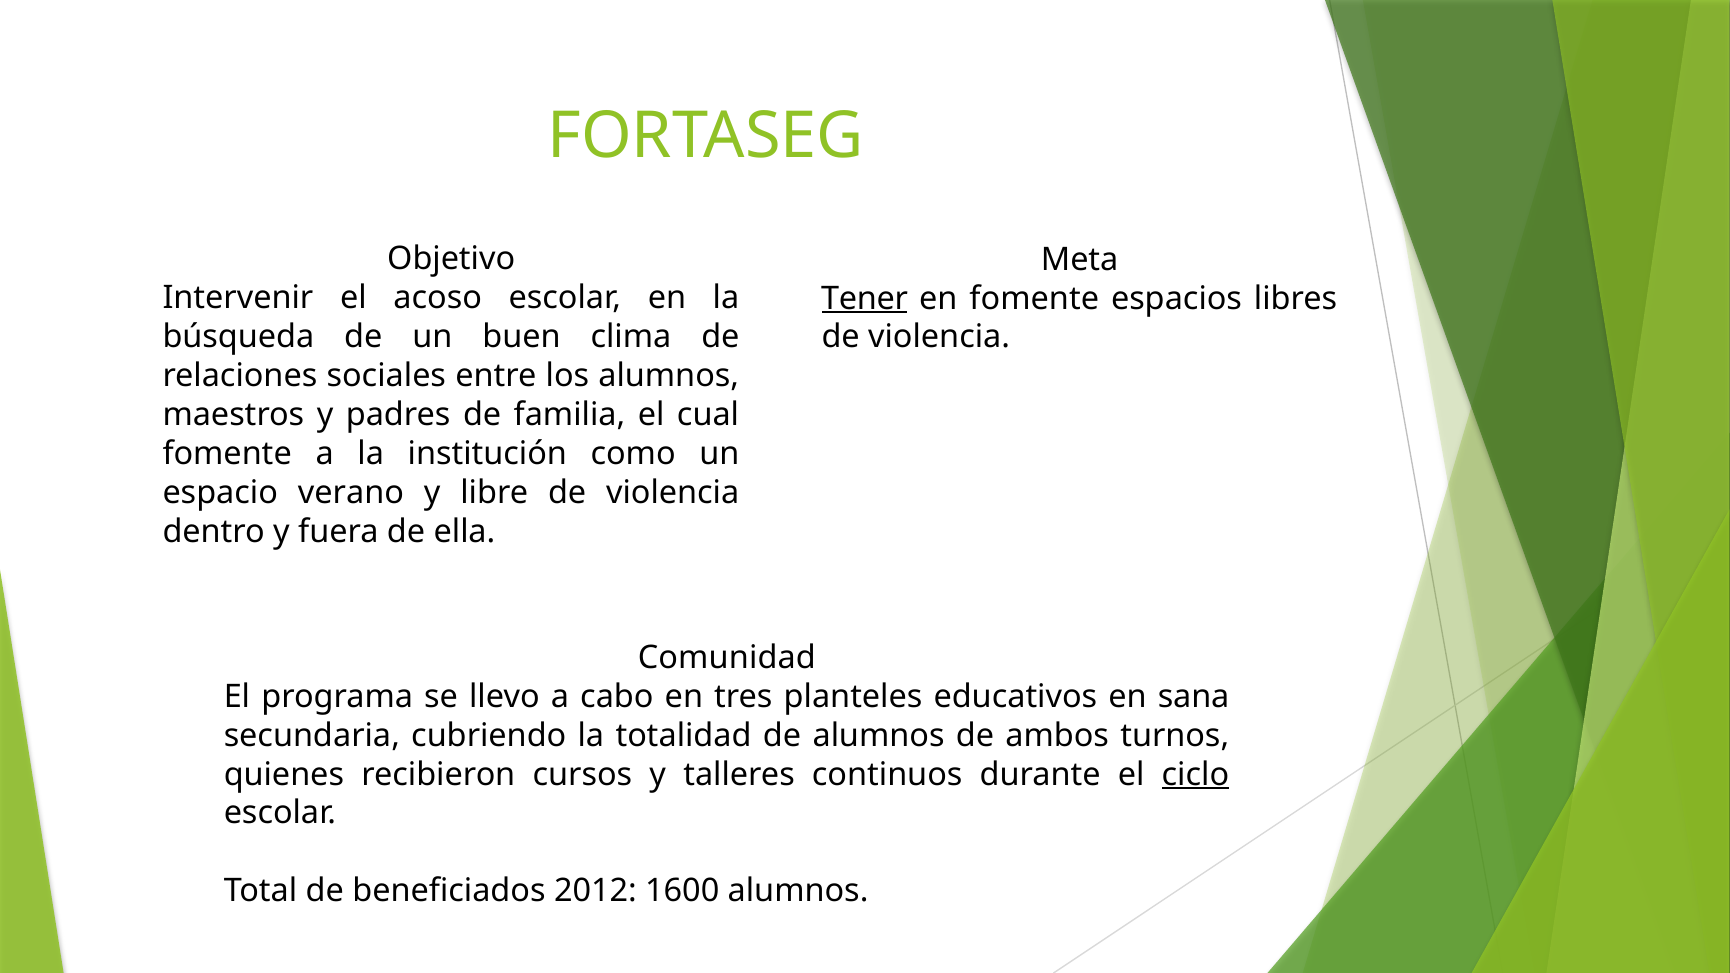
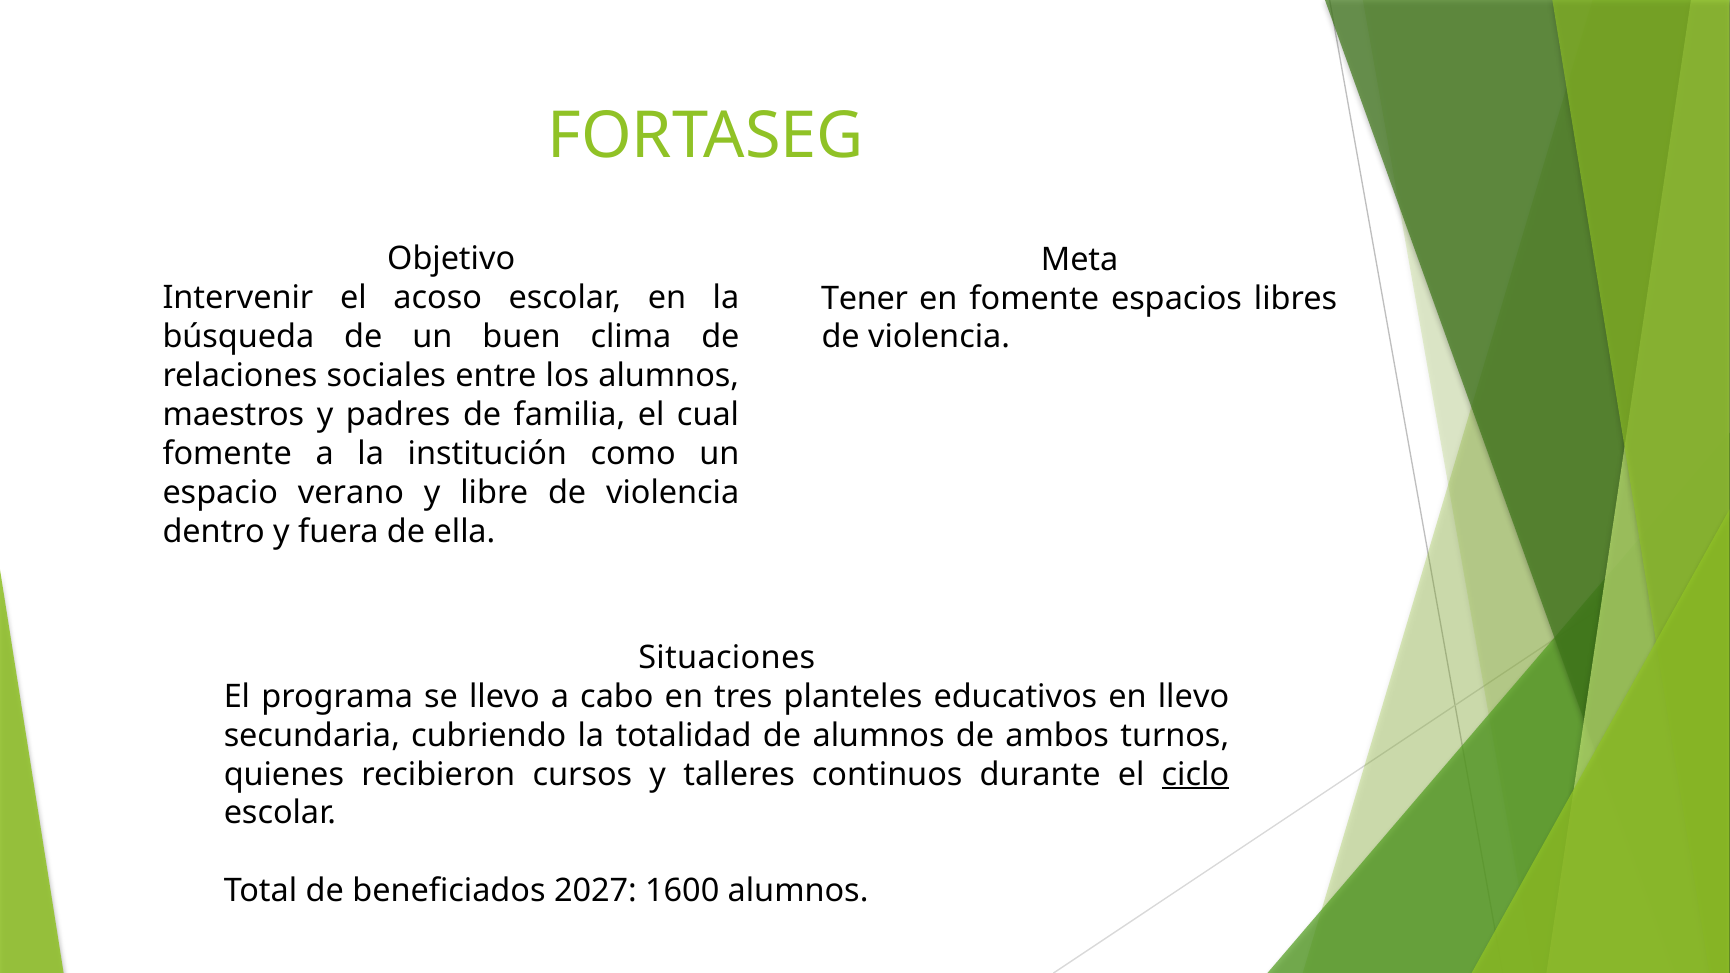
Tener underline: present -> none (865, 298)
Comunidad: Comunidad -> Situaciones (727, 658)
en sana: sana -> llevo (1193, 697)
2012: 2012 -> 2027 (595, 891)
